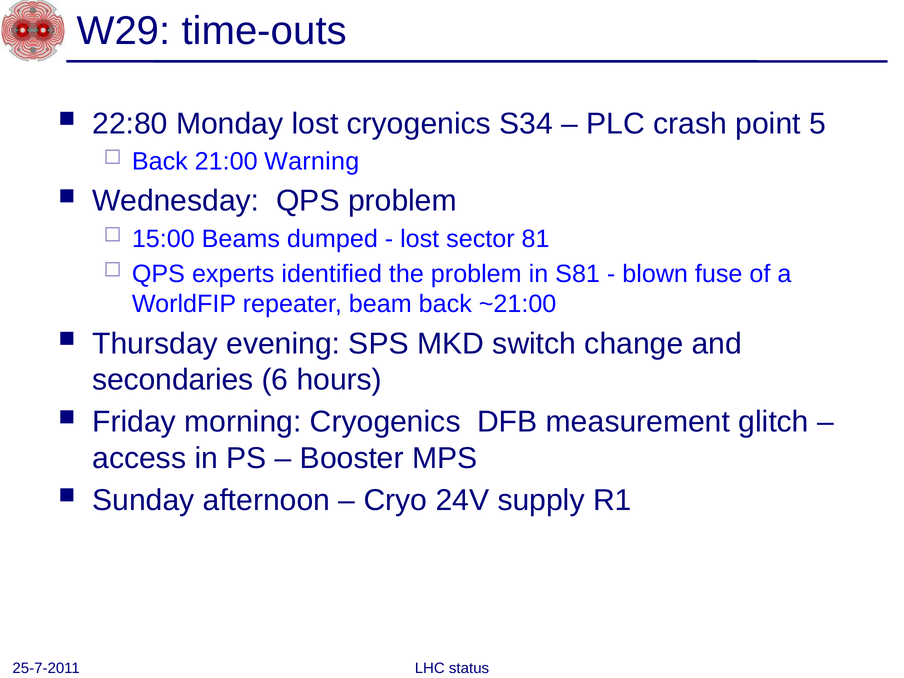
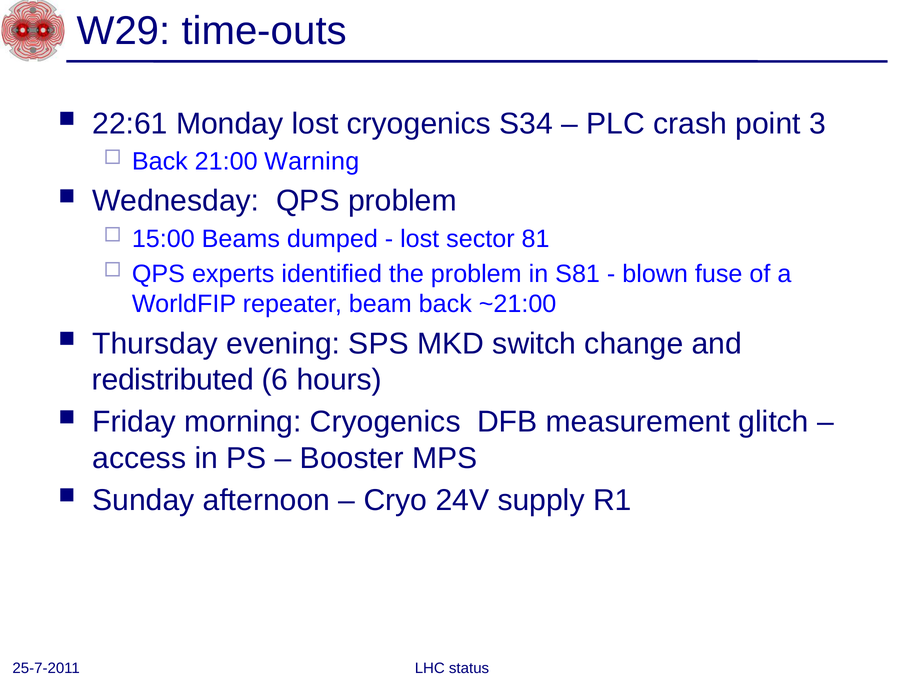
22:80: 22:80 -> 22:61 (130, 124)
5: 5 -> 3 (817, 124)
secondaries: secondaries -> redistributed (173, 380)
